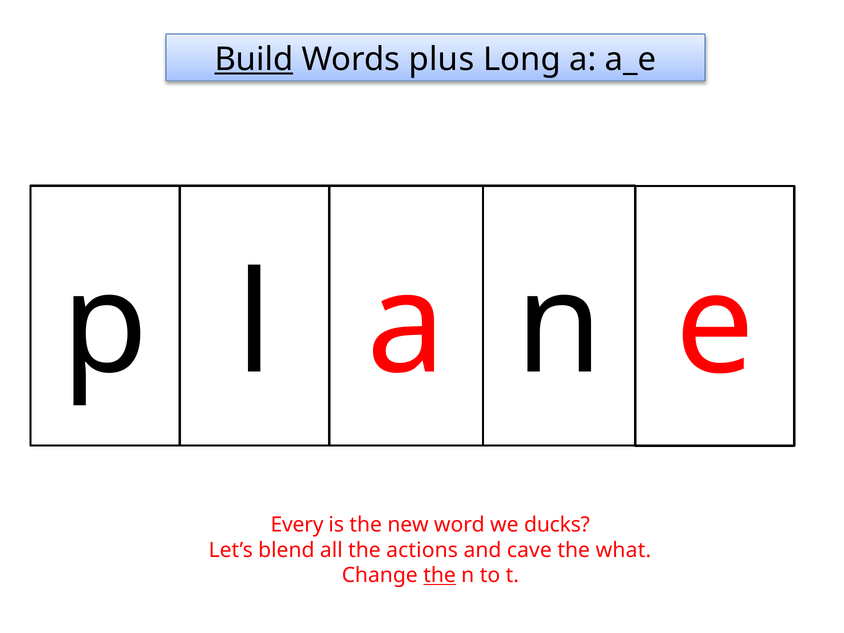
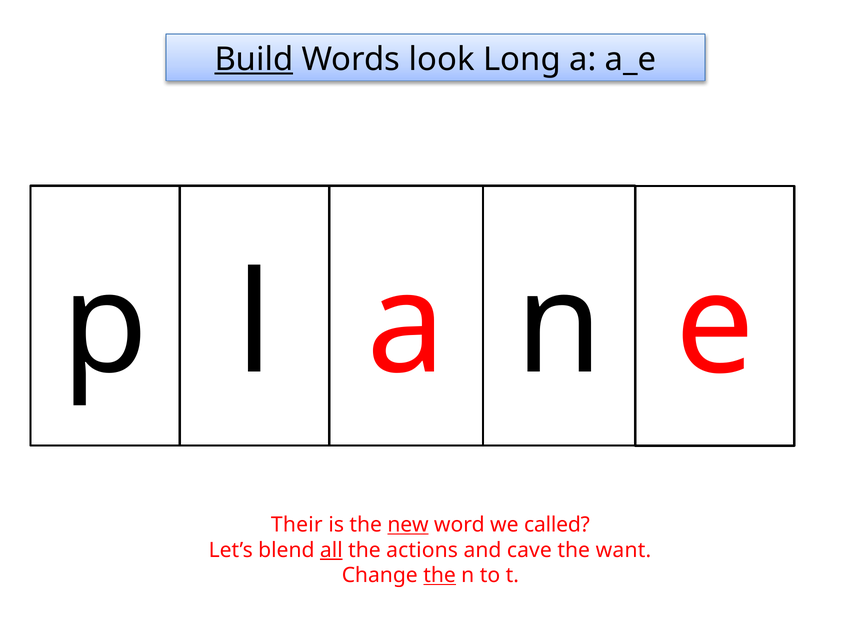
plus: plus -> look (442, 60)
Every: Every -> Their (297, 525)
new underline: none -> present (408, 525)
ducks: ducks -> called (557, 525)
all underline: none -> present (331, 550)
what: what -> want (623, 550)
